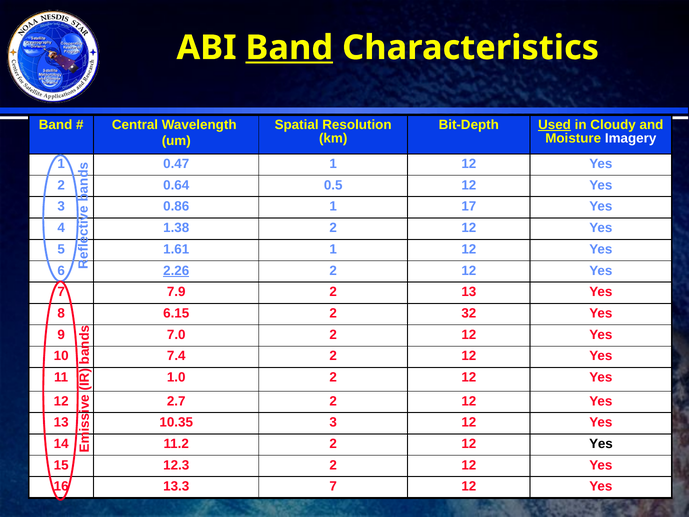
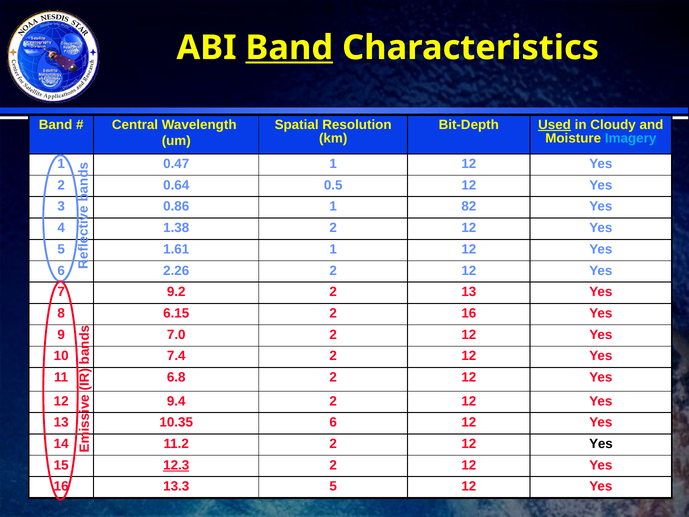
Imagery colour: white -> light blue (631, 138)
17: 17 -> 82 (469, 206)
2.26 underline: present -> none (176, 270)
7.9: 7.9 -> 9.2 (176, 292)
2 32: 32 -> 16 (469, 313)
1.0: 1.0 -> 6.8 (176, 377)
2.7: 2.7 -> 9.4 (176, 401)
10.35 3: 3 -> 6 (333, 422)
12.3 underline: none -> present (176, 465)
13.3 7: 7 -> 5 (333, 486)
